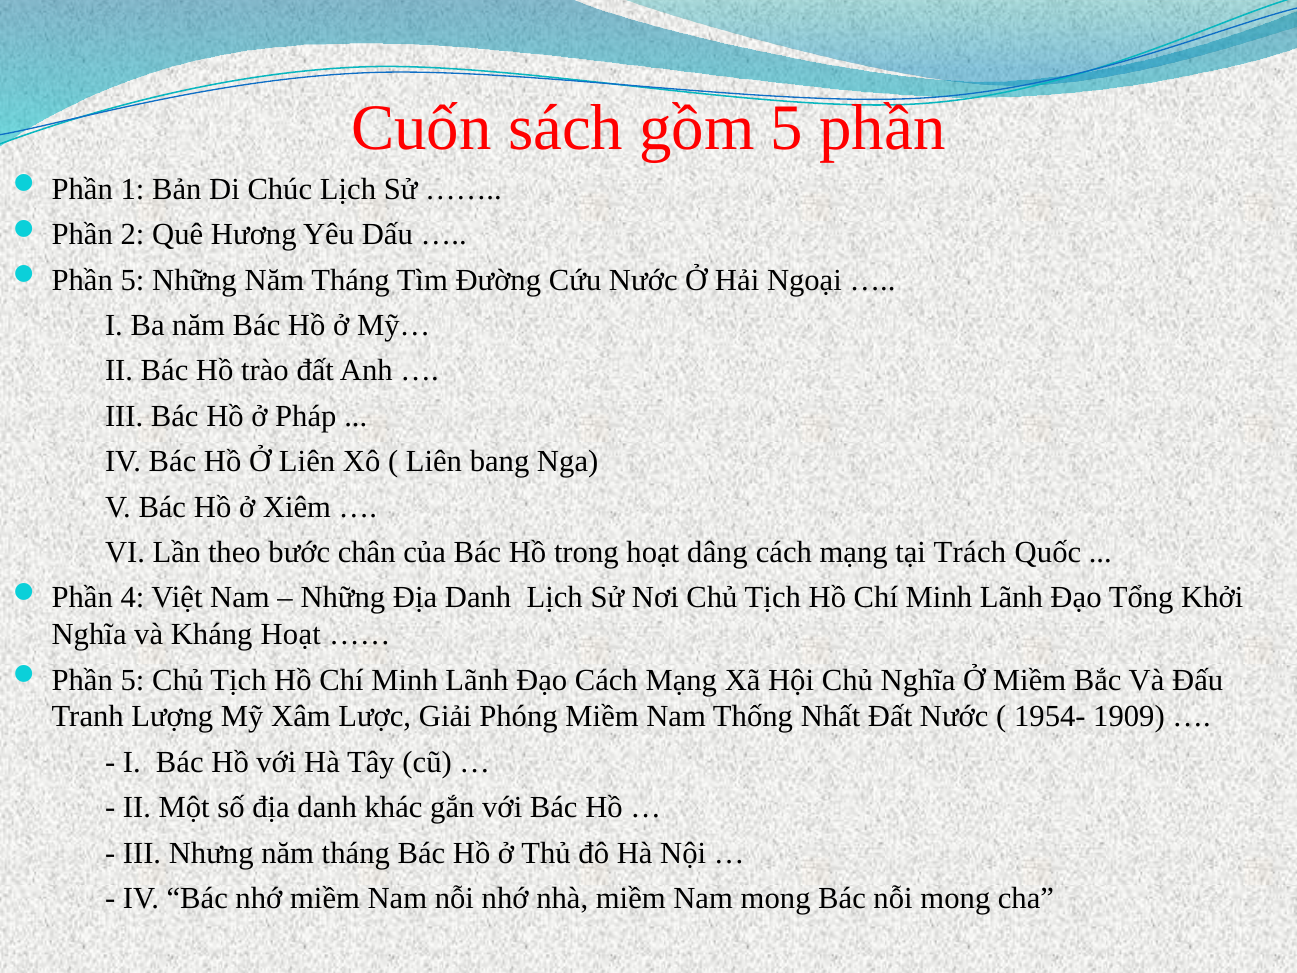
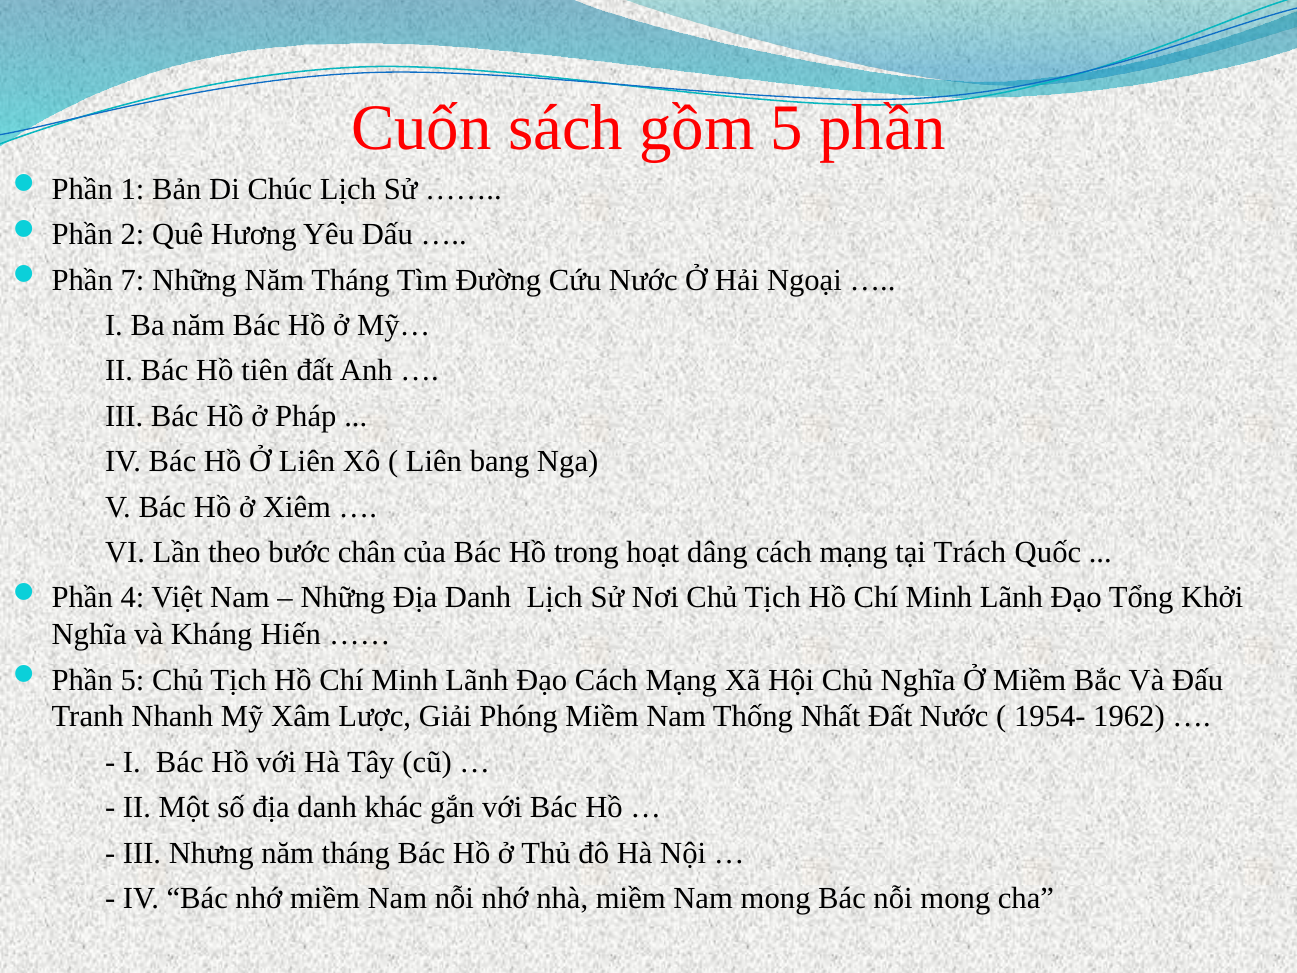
5: 5 -> 7 (132, 280)
trào: trào -> tiên (265, 371)
Kháng Hoạt: Hoạt -> Hiến (291, 634)
Lượng: Lượng -> Nhanh (172, 717)
1909: 1909 -> 1962 (1129, 717)
